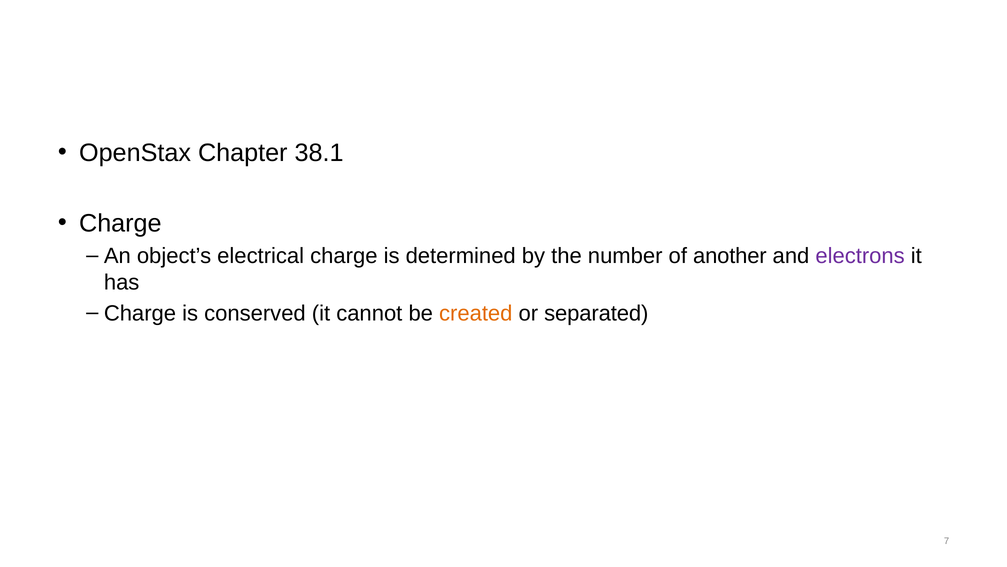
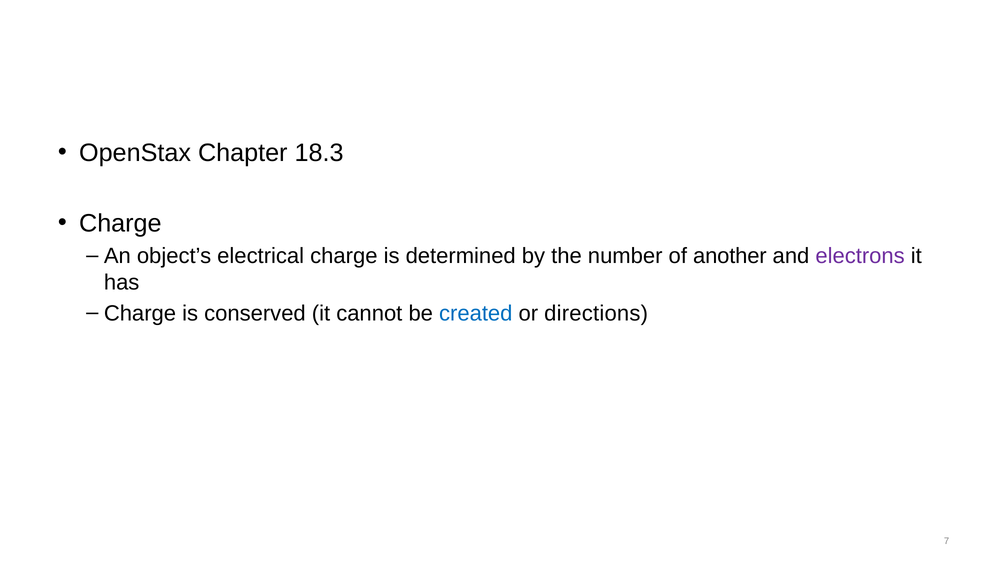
38.1: 38.1 -> 18.3 (319, 153)
created colour: orange -> blue (476, 313)
separated: separated -> directions (596, 313)
